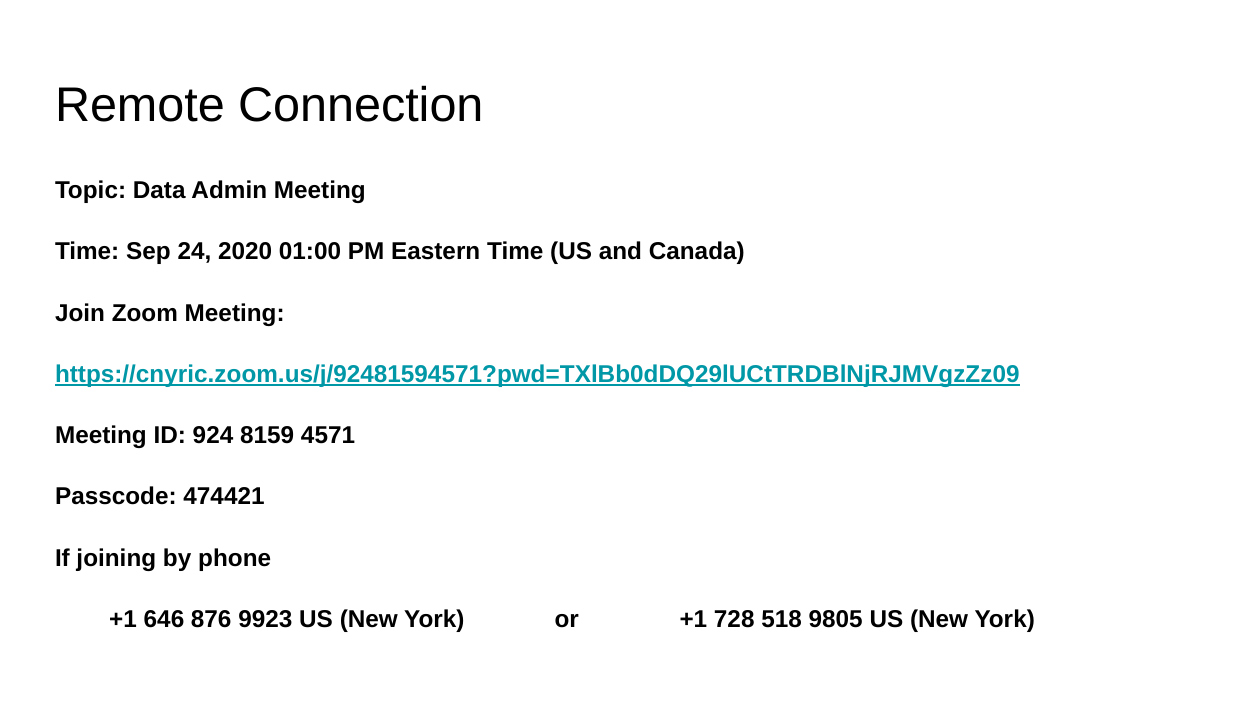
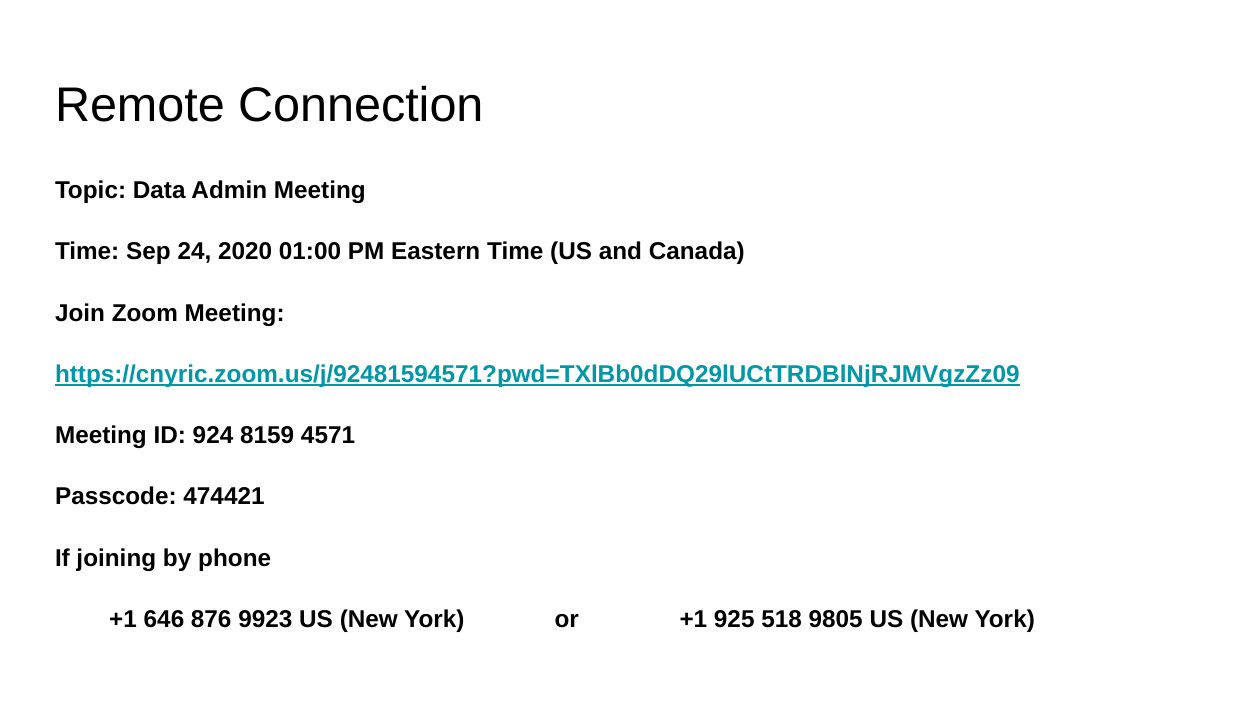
728: 728 -> 925 (734, 619)
